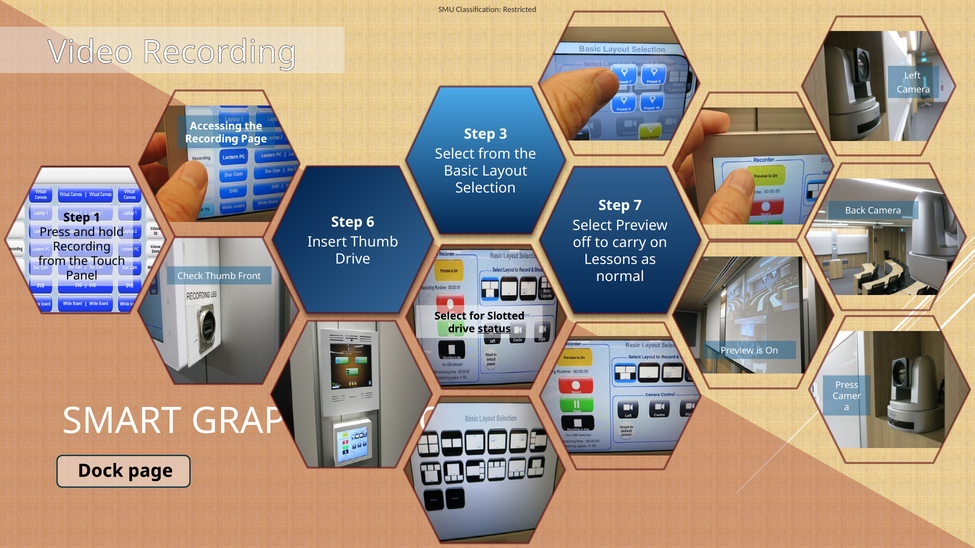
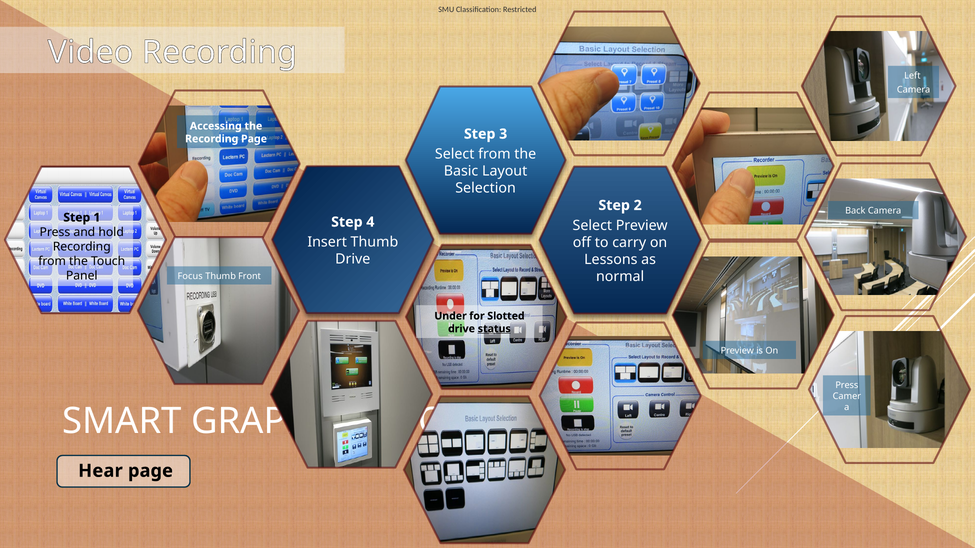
the underline: present -> none (253, 126)
7: 7 -> 2 (638, 205)
6: 6 -> 4 (370, 222)
Check: Check -> Focus (190, 276)
Select: Select -> Under (451, 316)
Dock: Dock -> Hear (100, 471)
